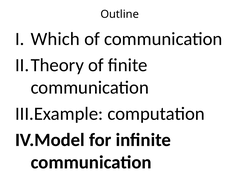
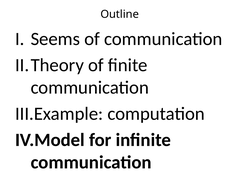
Which: Which -> Seems (55, 39)
